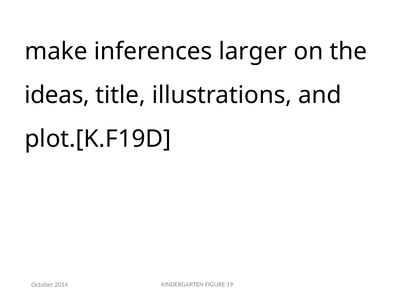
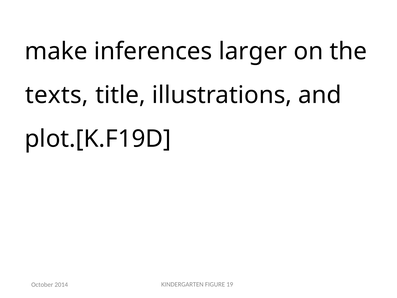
ideas: ideas -> texts (57, 95)
